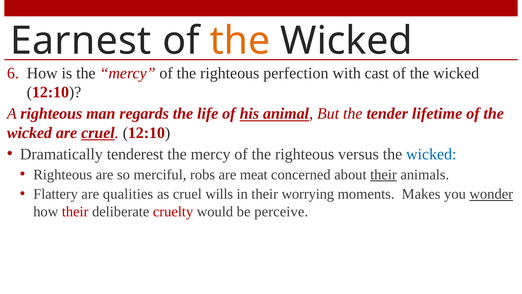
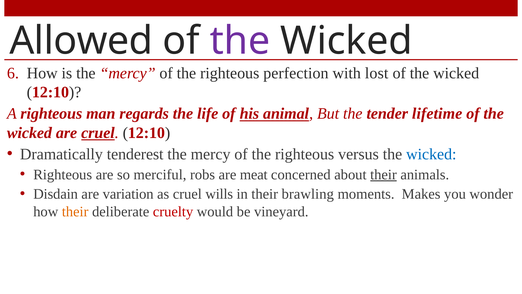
Earnest: Earnest -> Allowed (81, 41)
the colour: orange -> purple (240, 41)
cast: cast -> lost (377, 73)
Flattery: Flattery -> Disdain (56, 194)
qualities: qualities -> variation (128, 194)
worrying: worrying -> brawling (308, 194)
wonder underline: present -> none (491, 194)
their colour: red -> orange (75, 211)
perceive: perceive -> vineyard (281, 211)
